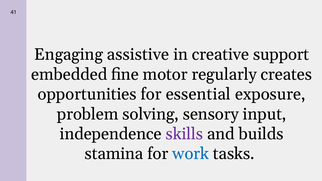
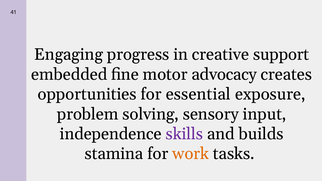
assistive: assistive -> progress (138, 55)
regularly: regularly -> advocacy (224, 74)
work colour: blue -> orange (191, 154)
